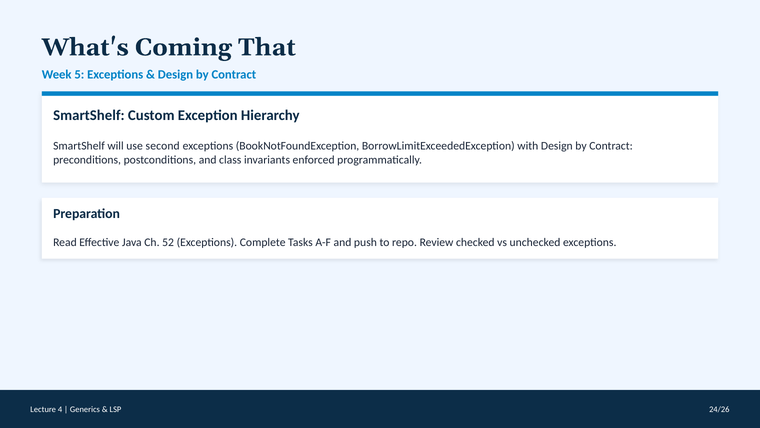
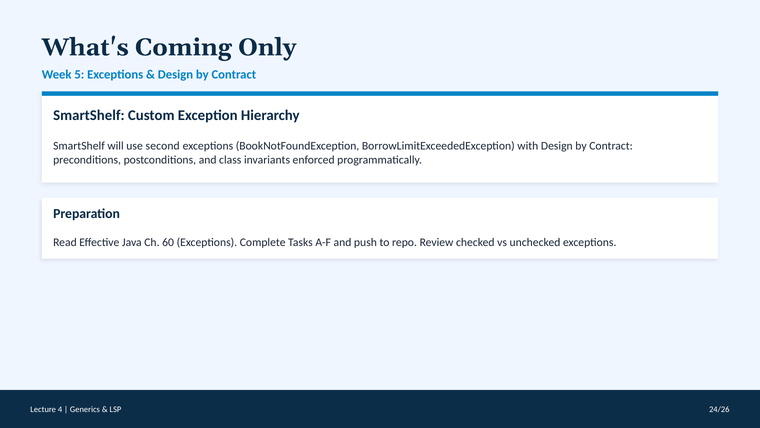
That: That -> Only (267, 47)
52: 52 -> 60 (168, 242)
